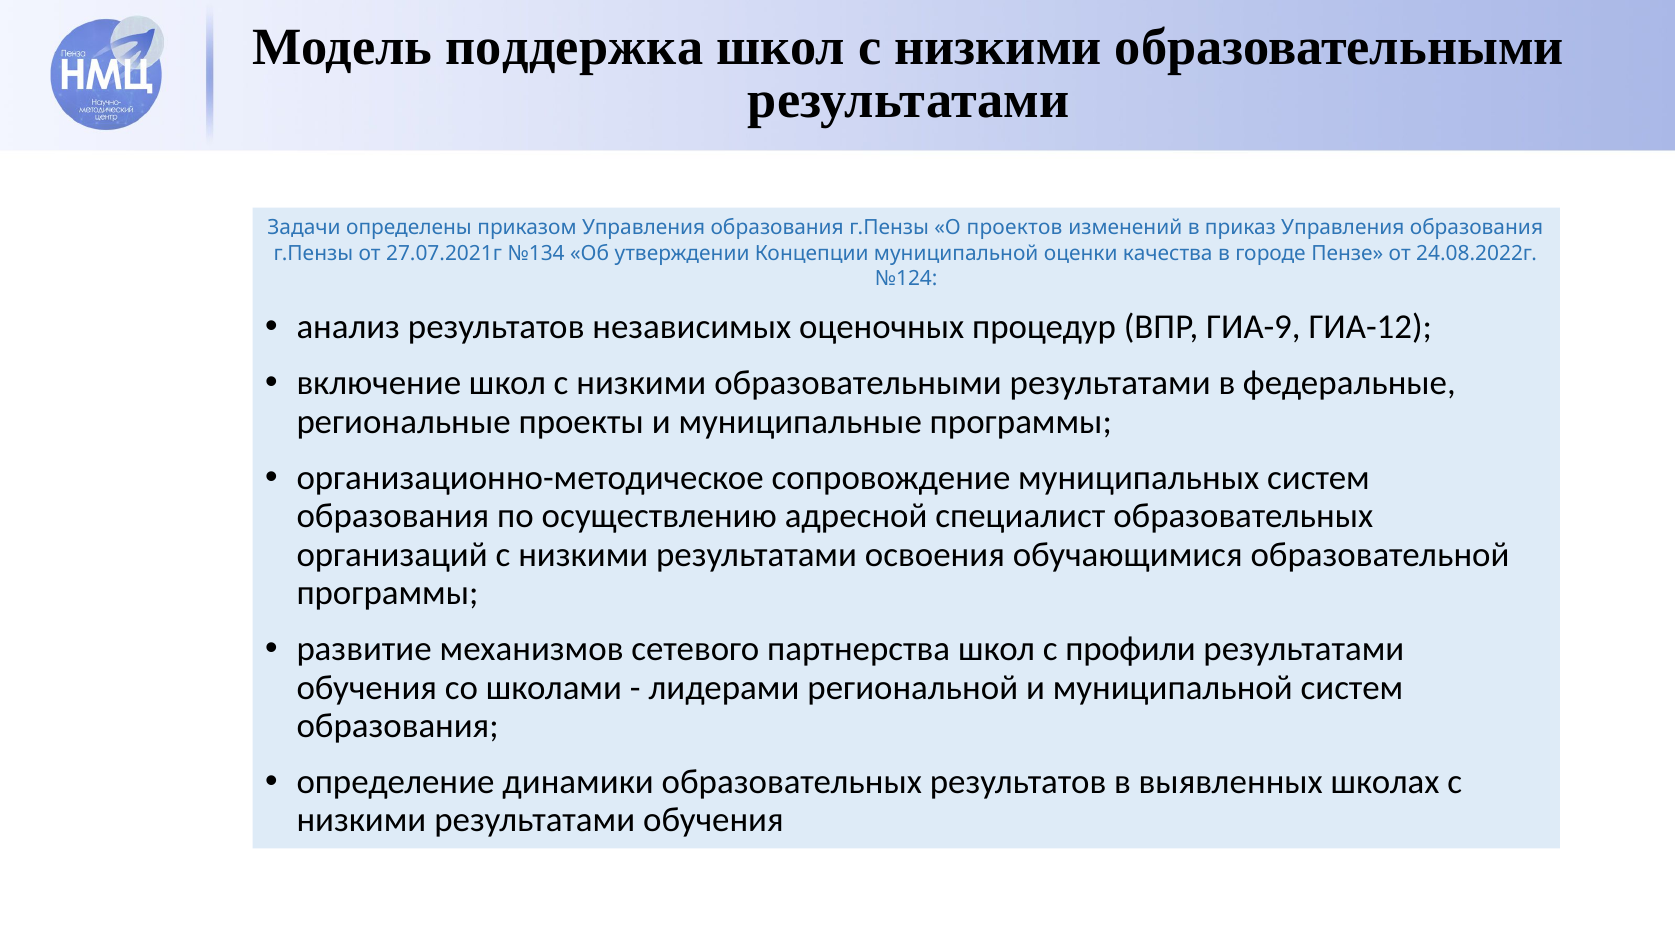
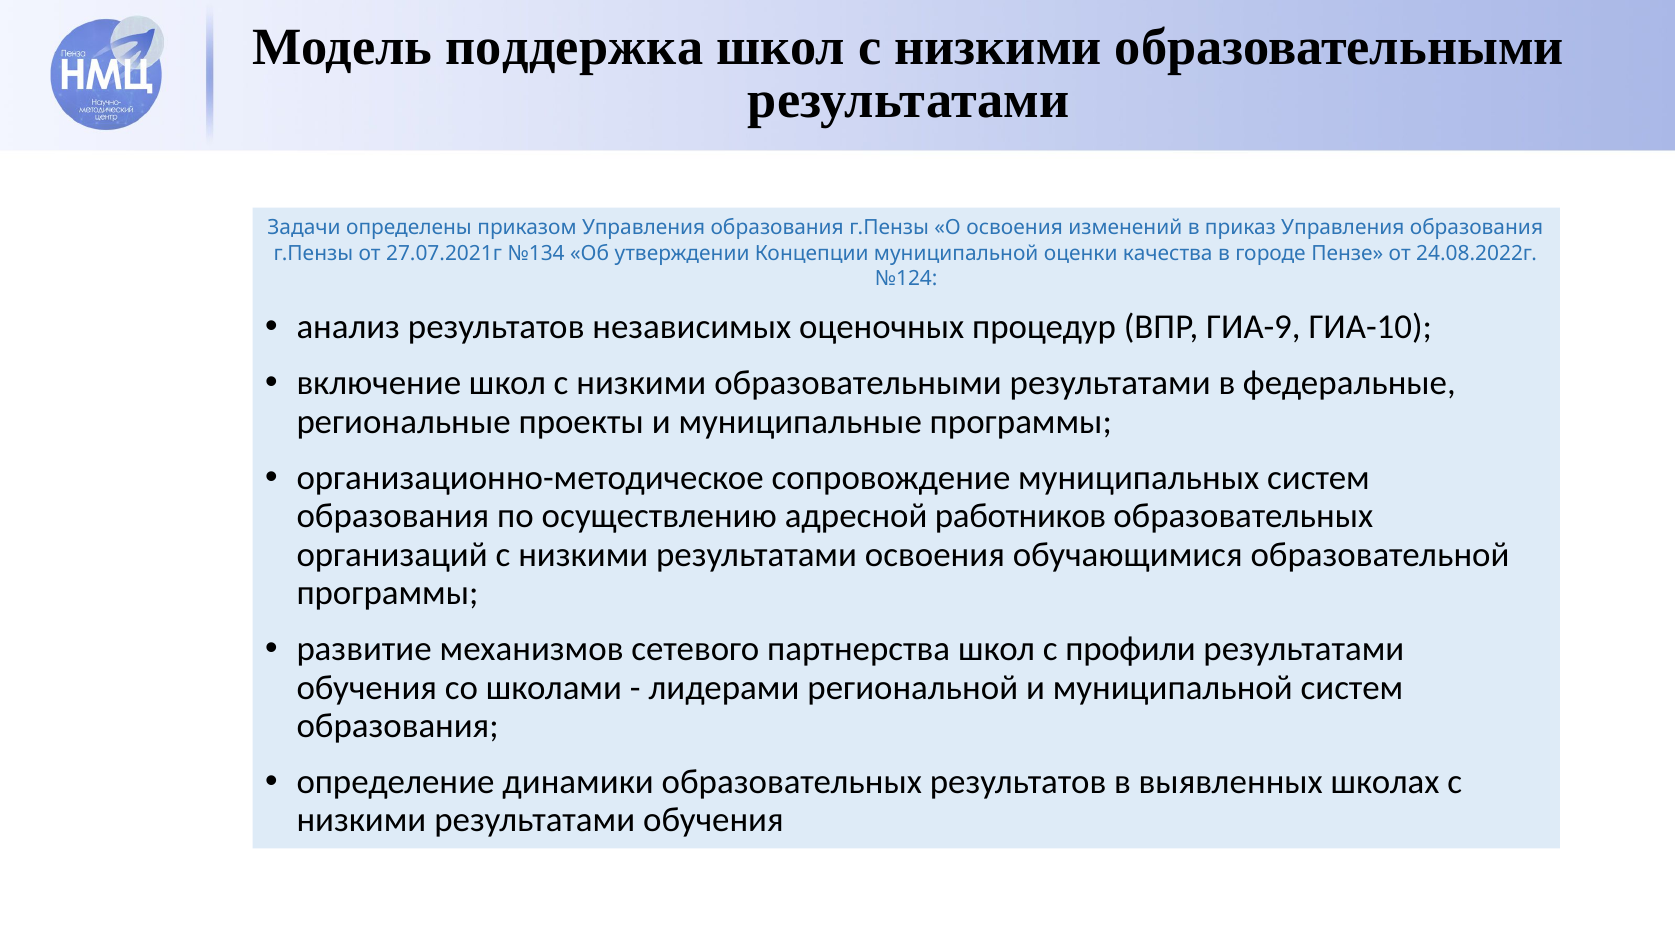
О проектов: проектов -> освоения (1015, 228)
ГИА-12: ГИА-12 -> ГИА-10 (1370, 328)
специалист: специалист -> работников (1021, 516)
